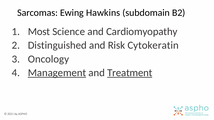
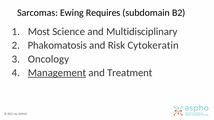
Hawkins: Hawkins -> Requires (103, 13)
Cardiomyopathy: Cardiomyopathy -> Multidisciplinary (142, 32)
Distinguished: Distinguished -> Phakomatosis (57, 45)
Treatment underline: present -> none (130, 73)
